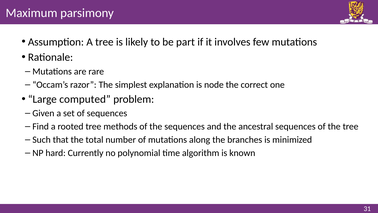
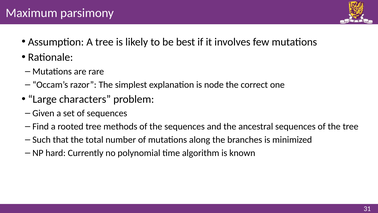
part: part -> best (186, 42)
computed: computed -> characters (85, 99)
